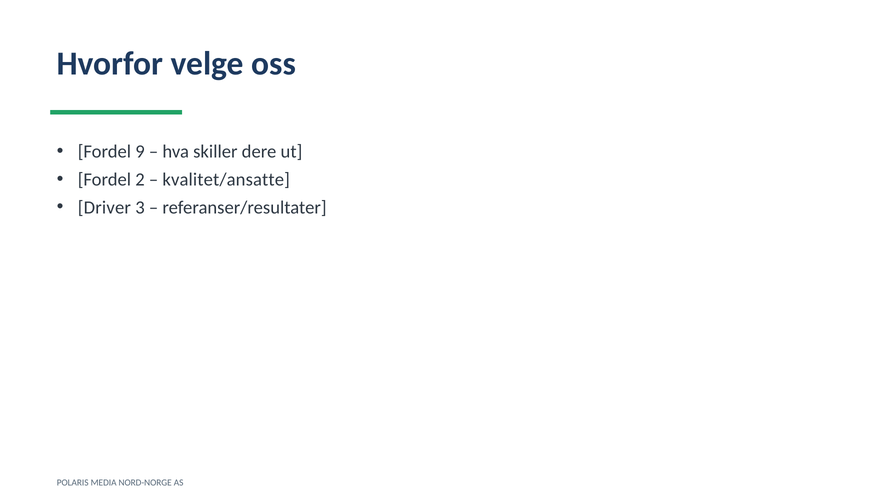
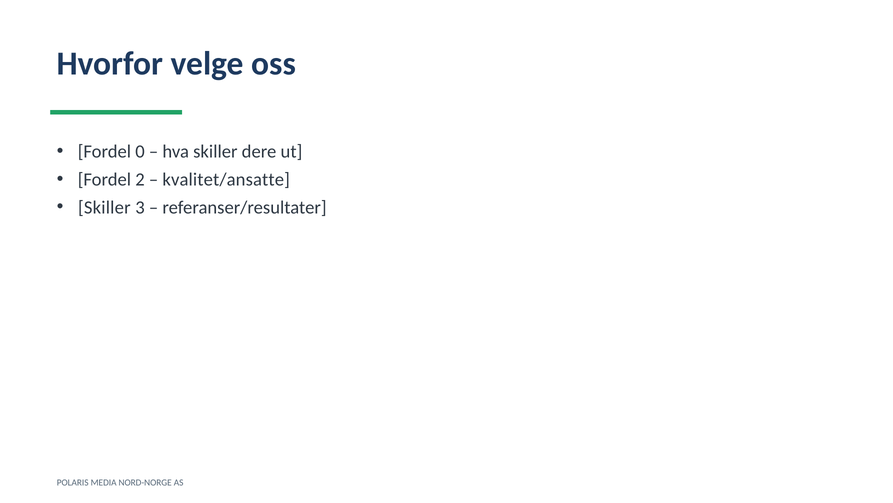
9: 9 -> 0 (140, 151)
Driver: Driver -> Skiller (104, 207)
